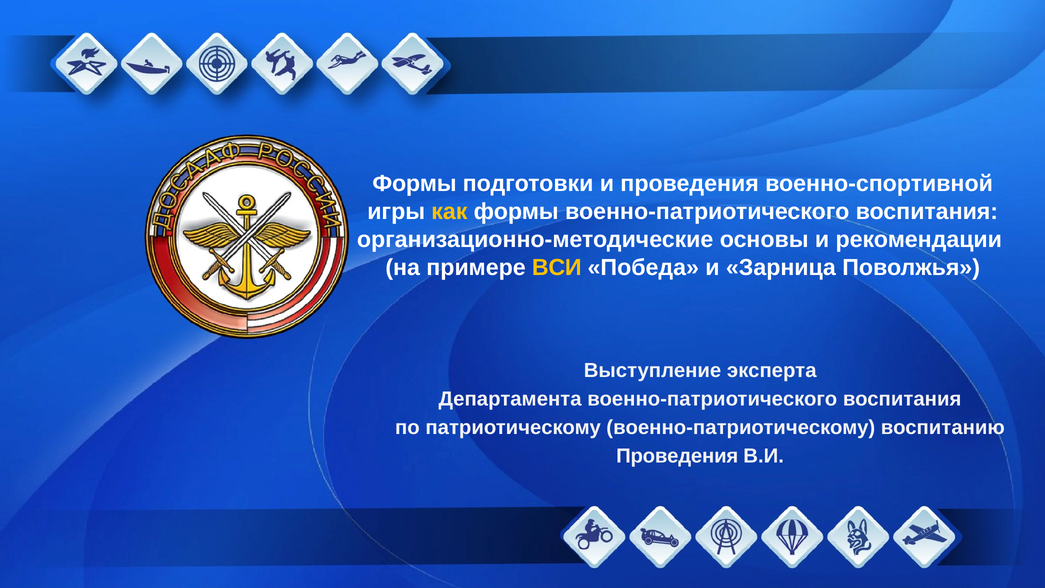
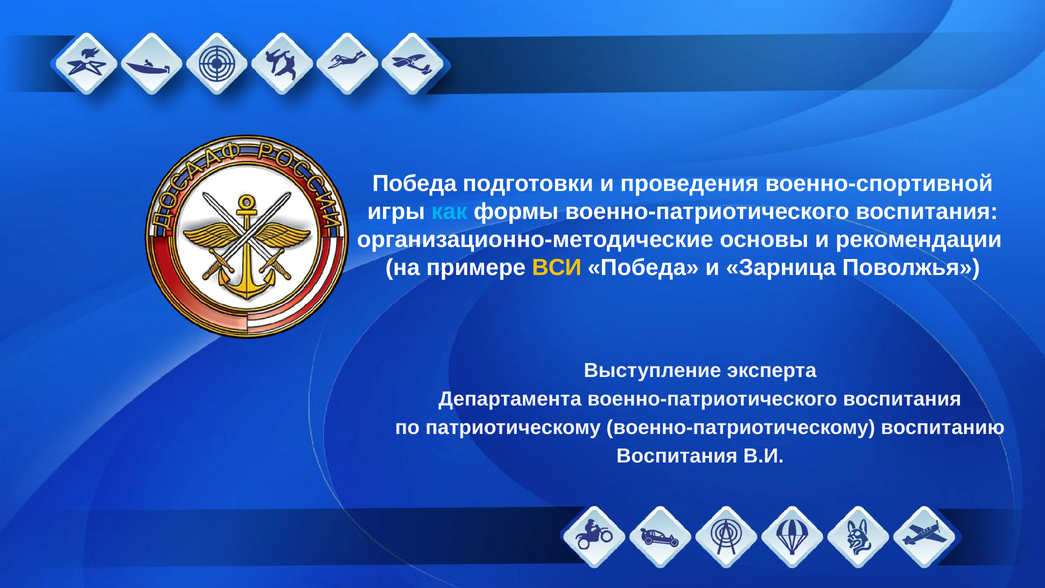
Формы: Формы -> Победа (415, 184)
как colour: yellow -> light blue (449, 212)
Проведения: Проведения -> Воспитания (677, 456)
